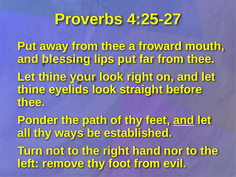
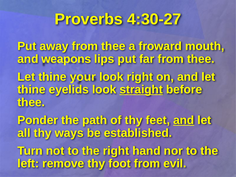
4:25-27: 4:25-27 -> 4:30-27 (154, 19)
blessing: blessing -> weapons (66, 59)
straight underline: none -> present (141, 90)
